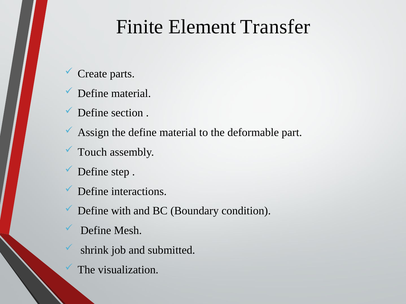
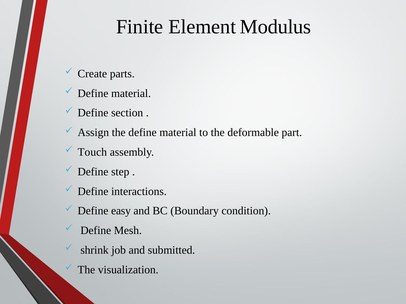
Transfer: Transfer -> Modulus (276, 27)
with: with -> easy (121, 211)
